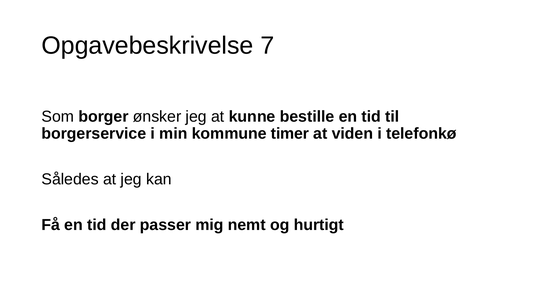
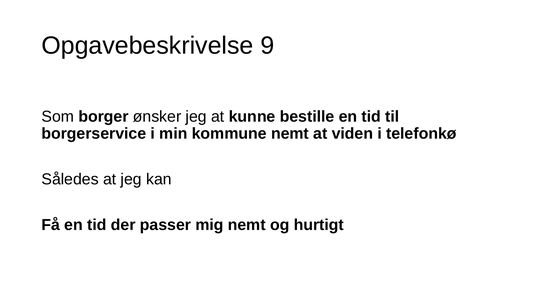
7: 7 -> 9 (267, 46)
kommune timer: timer -> nemt (290, 134)
